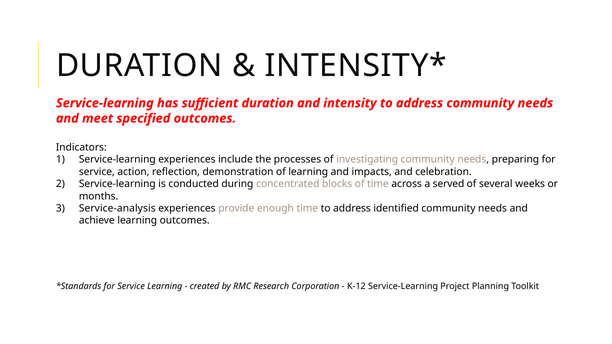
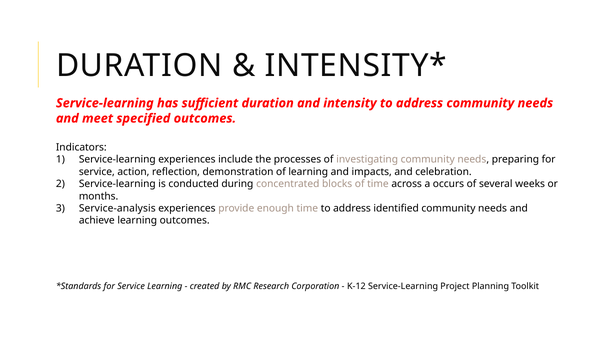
served: served -> occurs (448, 184)
